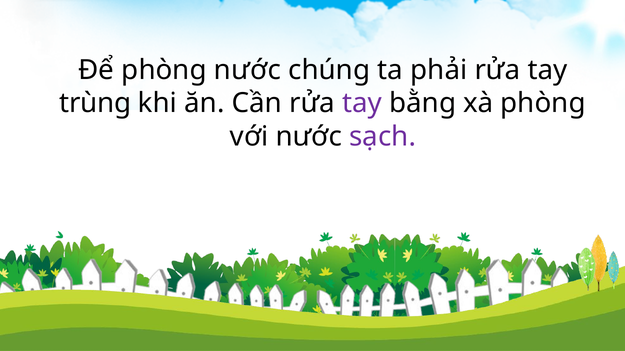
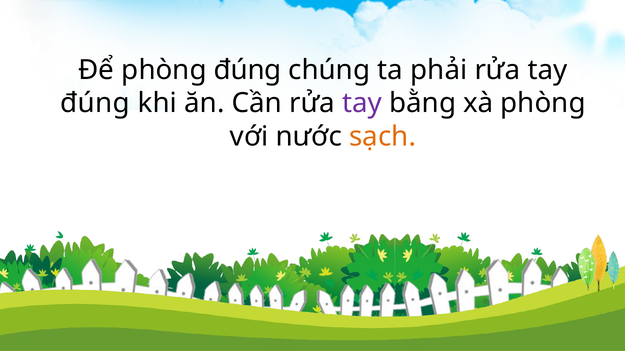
phòng nước: nước -> đúng (248, 70)
trùng: trùng -> đúng (95, 103)
sạch colour: purple -> orange (383, 137)
